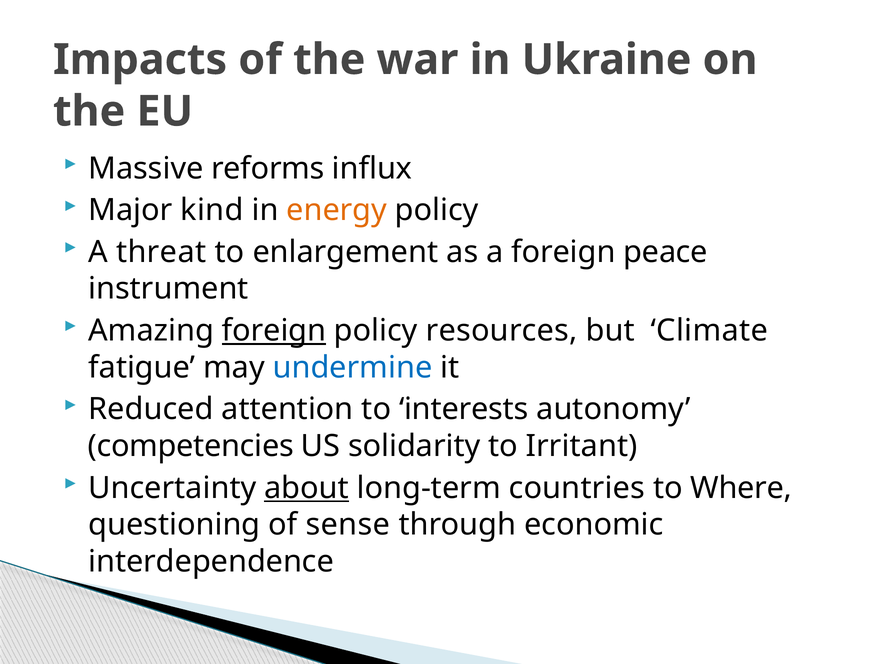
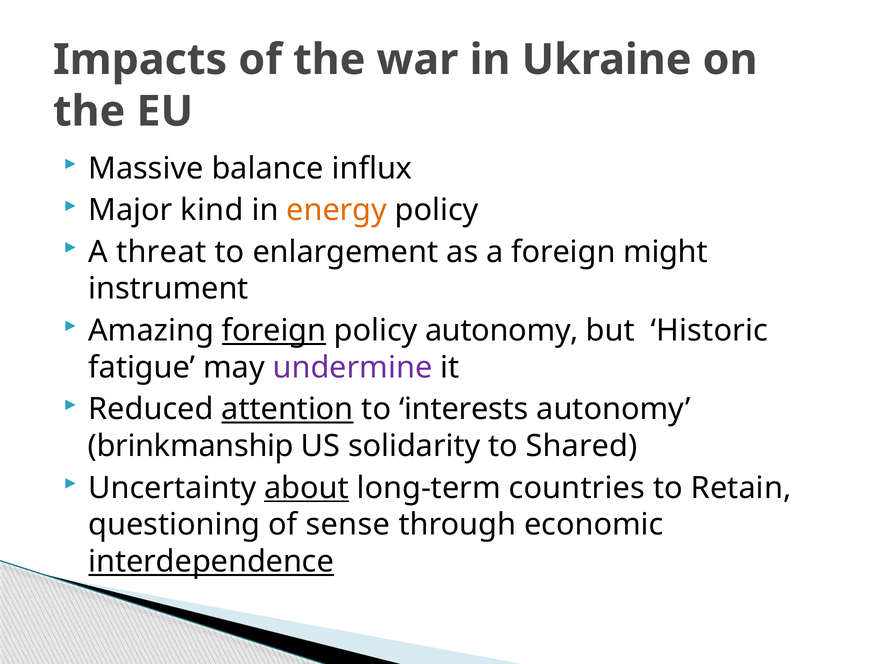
reforms: reforms -> balance (268, 168)
peace: peace -> might (666, 252)
policy resources: resources -> autonomy (502, 331)
Climate: Climate -> Historic (709, 331)
undermine colour: blue -> purple (353, 367)
attention underline: none -> present (287, 409)
competencies: competencies -> brinkmanship (191, 446)
Irritant: Irritant -> Shared (582, 446)
Where: Where -> Retain (741, 488)
interdependence underline: none -> present (211, 562)
